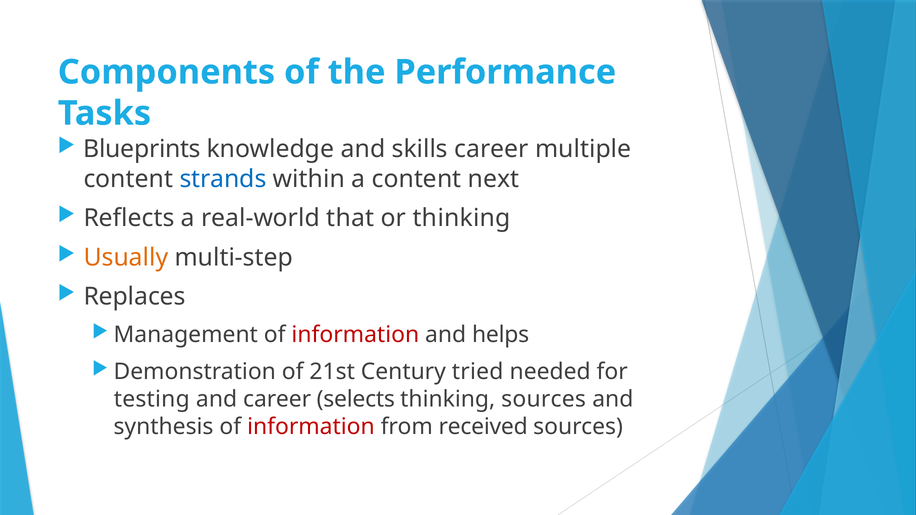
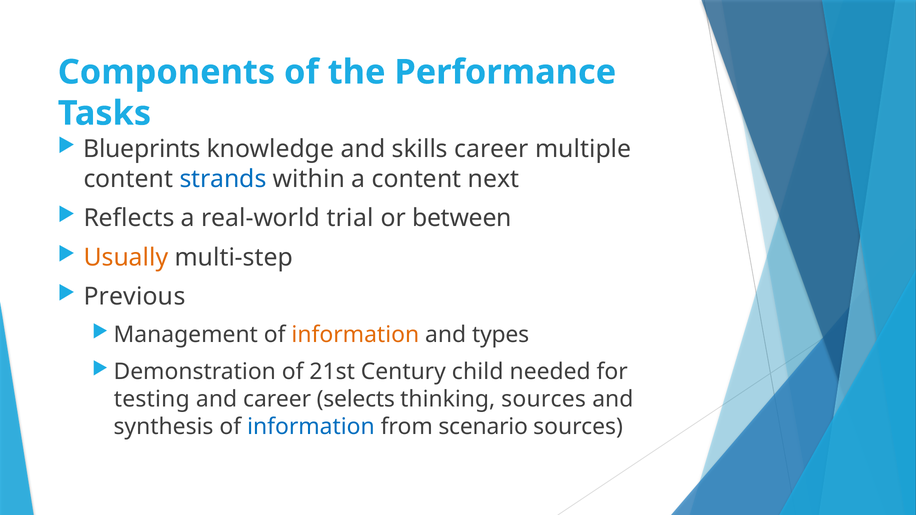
that: that -> trial (350, 218)
or thinking: thinking -> between (462, 218)
Replaces: Replaces -> Previous (134, 297)
information colour: red -> orange (355, 335)
helps: helps -> types (501, 335)
tried: tried -> child (478, 372)
information colour: red -> blue (311, 427)
received: received -> scenario (483, 427)
